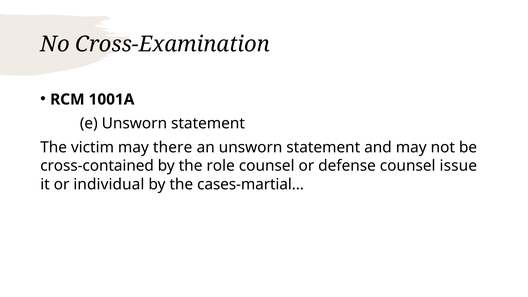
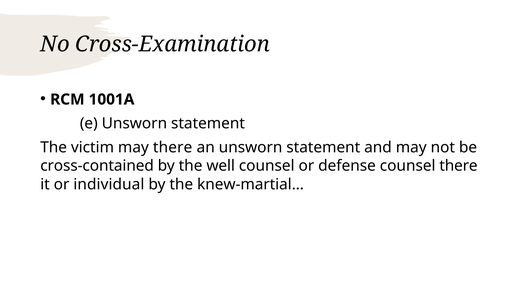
role: role -> well (221, 166)
counsel issue: issue -> there (458, 166)
cases-martial…: cases-martial… -> knew-martial… (250, 184)
